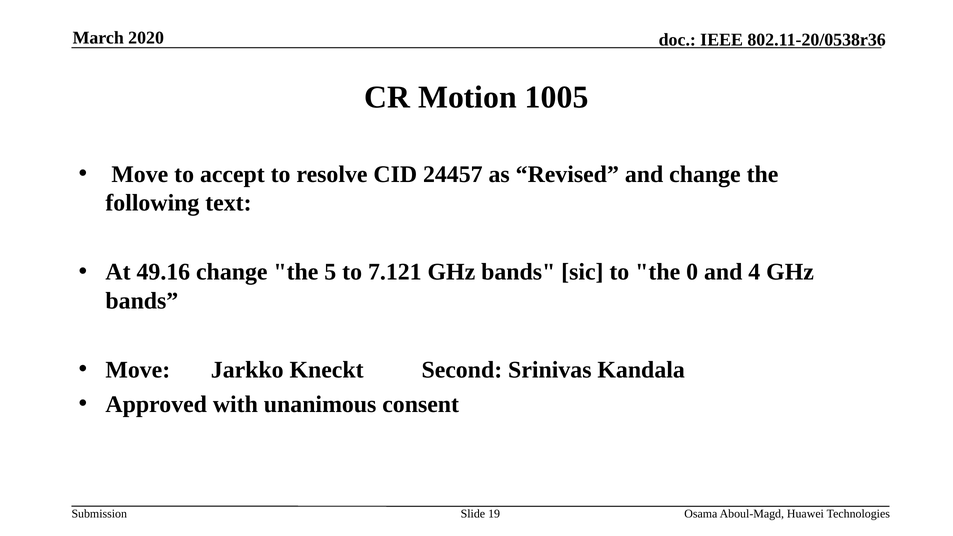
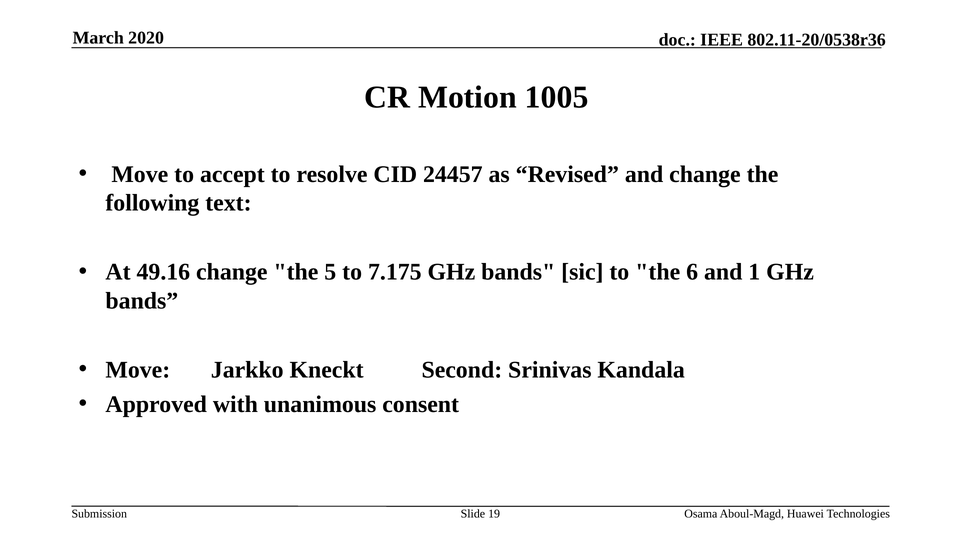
7.121: 7.121 -> 7.175 (395, 272)
0: 0 -> 6 (692, 272)
4: 4 -> 1 (754, 272)
